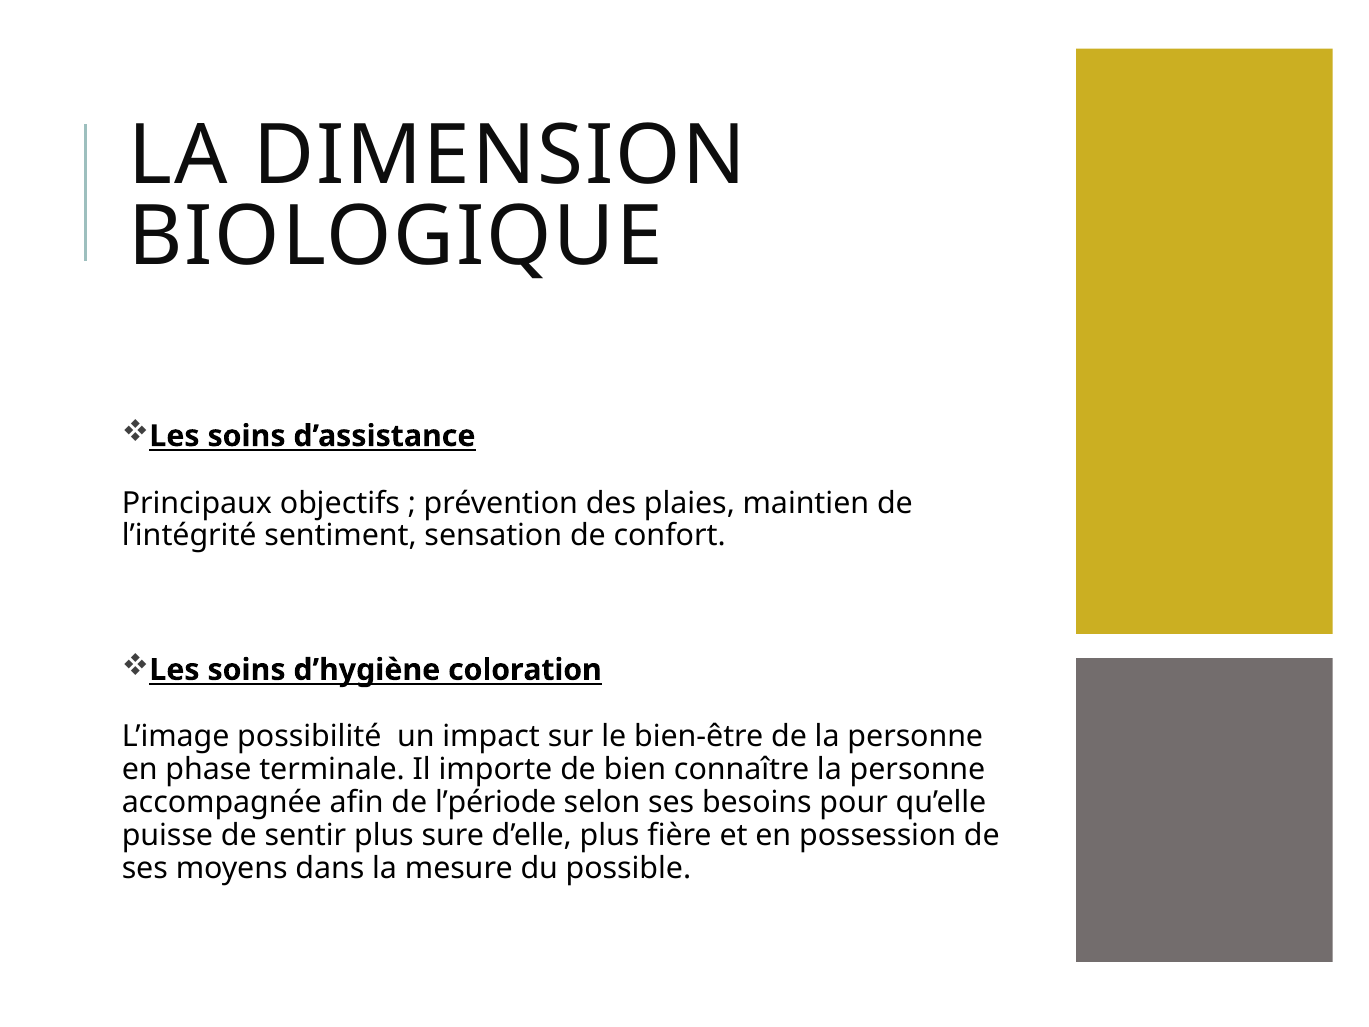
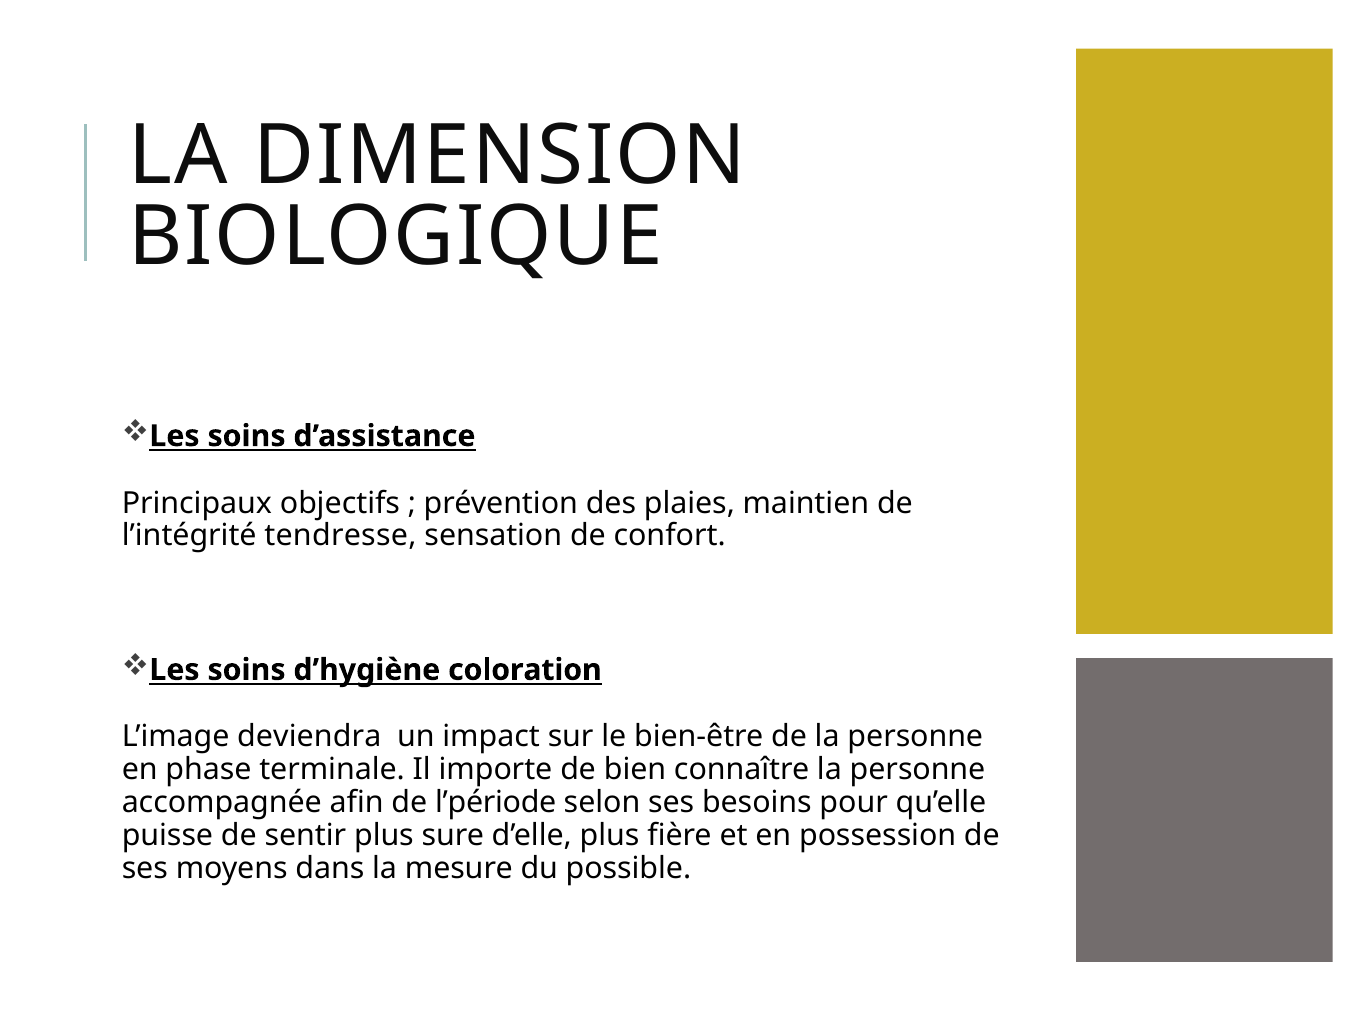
sentiment: sentiment -> tendresse (340, 536)
possibilité: possibilité -> deviendra (309, 737)
